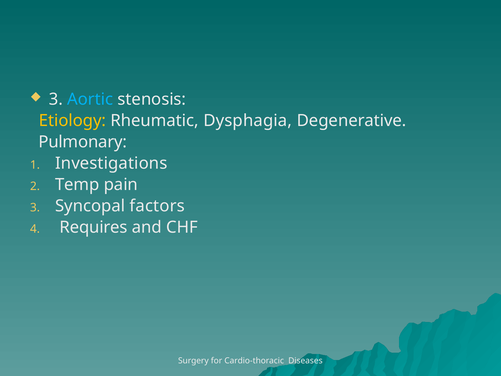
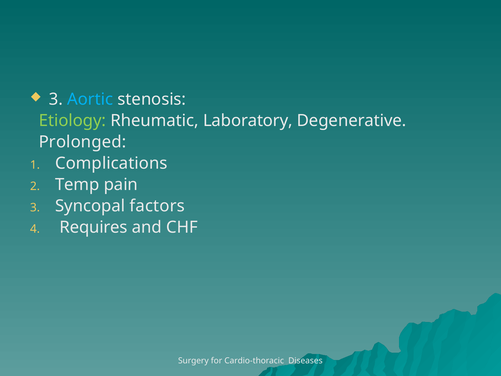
Etiology colour: yellow -> light green (72, 120)
Dysphagia: Dysphagia -> Laboratory (248, 120)
Pulmonary: Pulmonary -> Prolonged (83, 142)
Investigations: Investigations -> Complications (111, 163)
